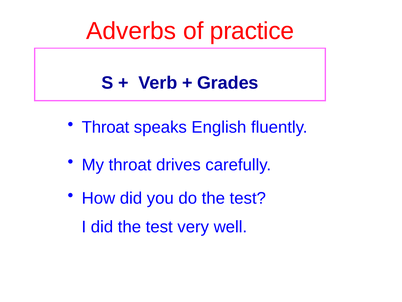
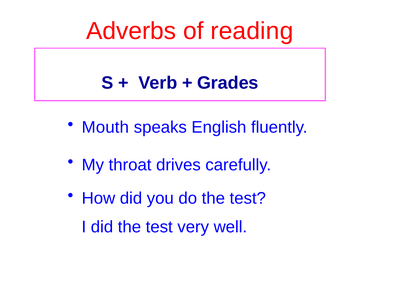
practice: practice -> reading (252, 31)
Throat: Throat -> Mouth (105, 127)
